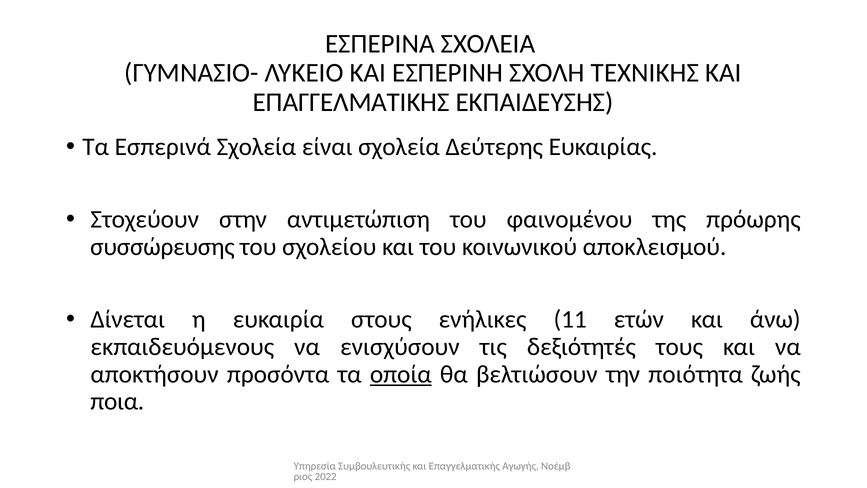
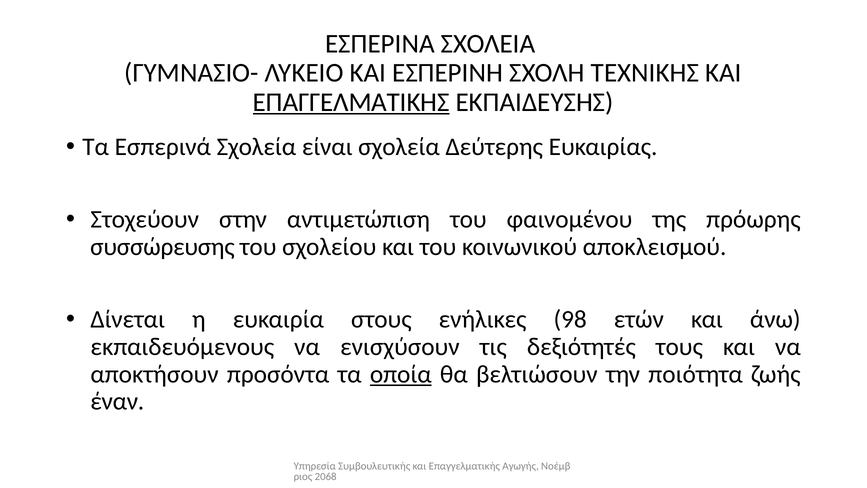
ΕΠΑΓΓΕΛΜΑΤΙΚΗΣ underline: none -> present (351, 102)
11: 11 -> 98 (570, 319)
ποια: ποια -> έναν (117, 401)
2022: 2022 -> 2068 (326, 476)
